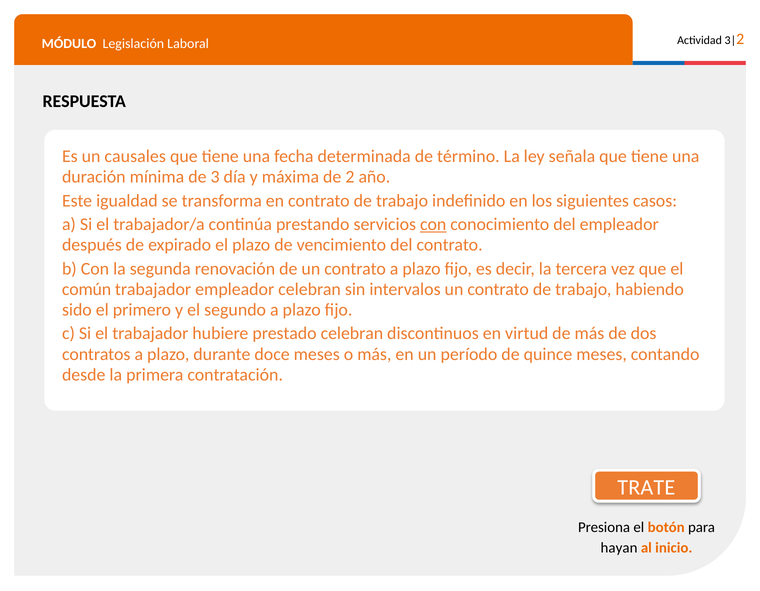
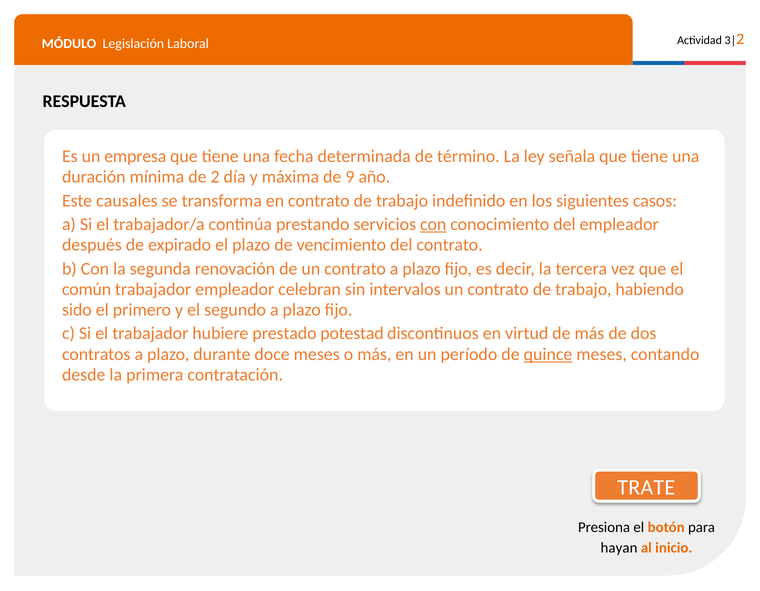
causales: causales -> empresa (135, 156)
de 3: 3 -> 2 (215, 177)
de 2: 2 -> 9 (350, 177)
igualdad: igualdad -> causales (127, 201)
prestado celebran: celebran -> potestad (352, 334)
quince underline: none -> present (548, 354)
